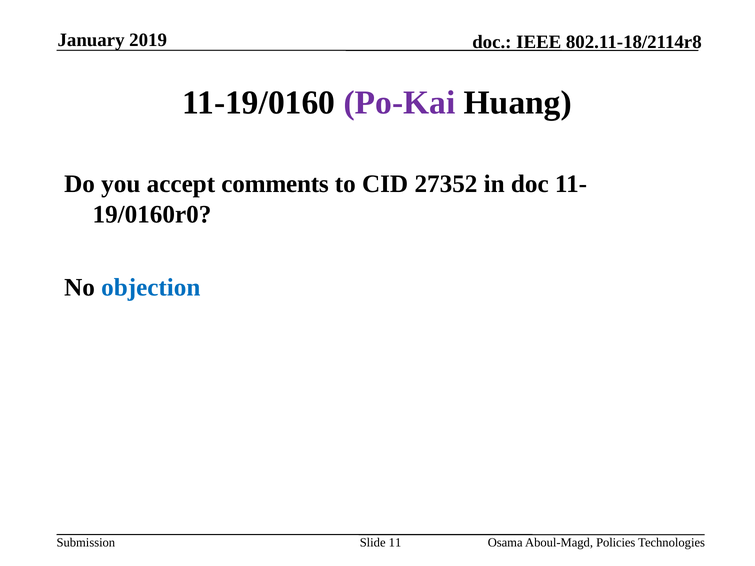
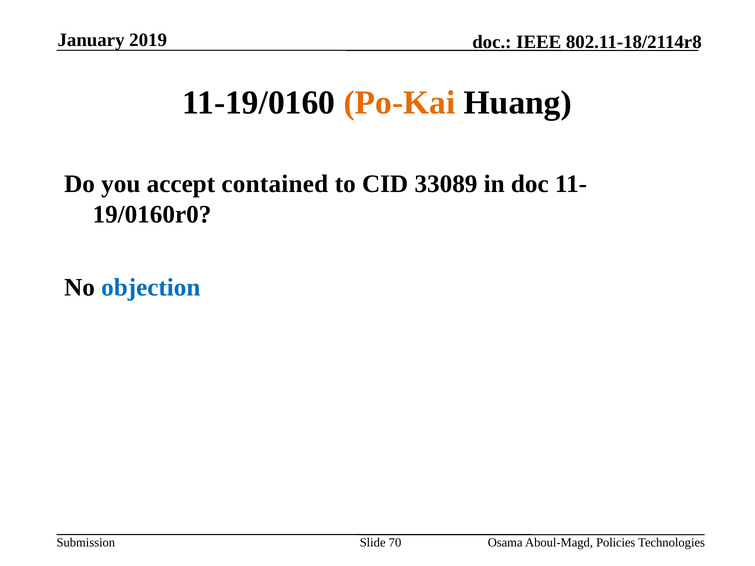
Po-Kai colour: purple -> orange (400, 103)
comments: comments -> contained (275, 184)
27352: 27352 -> 33089 (446, 184)
11: 11 -> 70 (395, 543)
